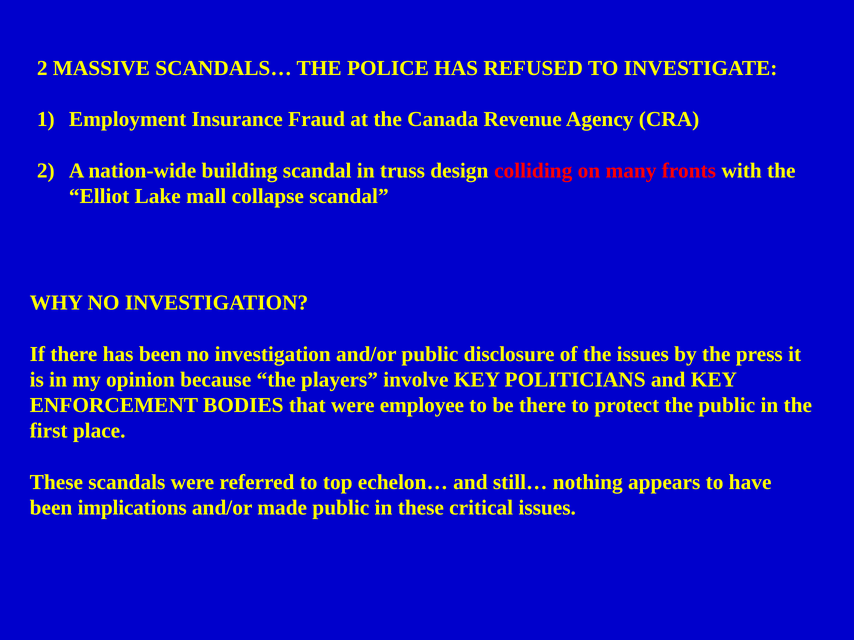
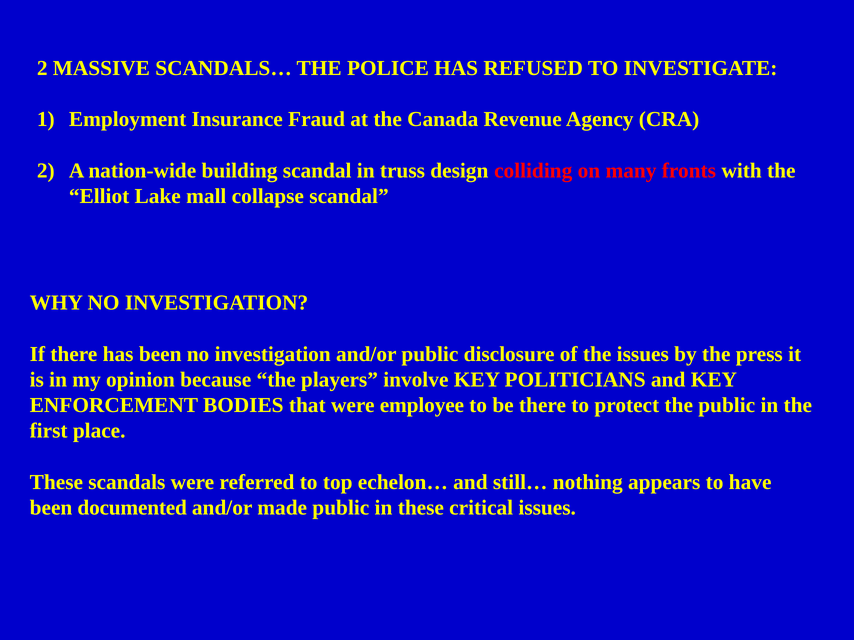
implications: implications -> documented (132, 508)
